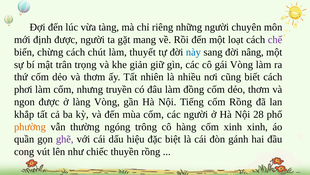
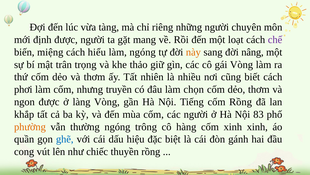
chừng: chừng -> miệng (50, 52)
chút: chút -> hiểu (97, 52)
làm thuyết: thuyết -> ngóng (143, 52)
này colour: blue -> orange (193, 52)
giản: giản -> thảo (139, 64)
đồng: đồng -> chọn (194, 89)
28: 28 -> 83 (258, 114)
ghẽ colour: purple -> blue (65, 139)
